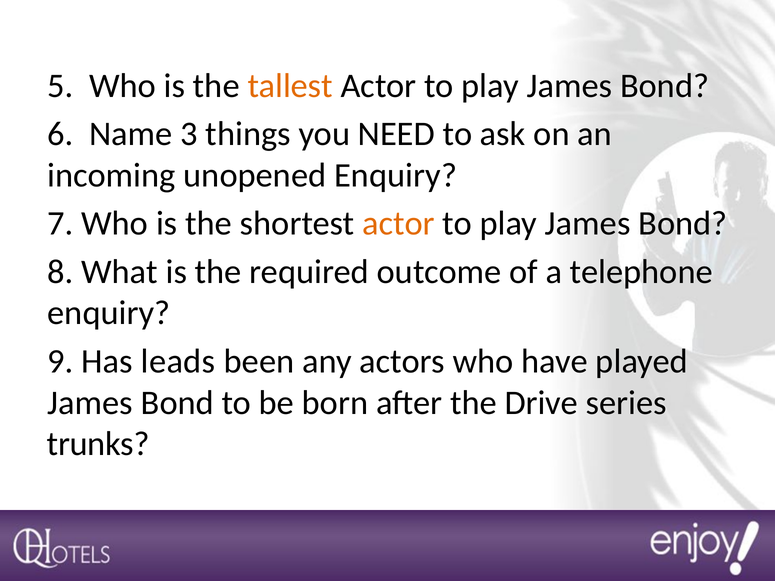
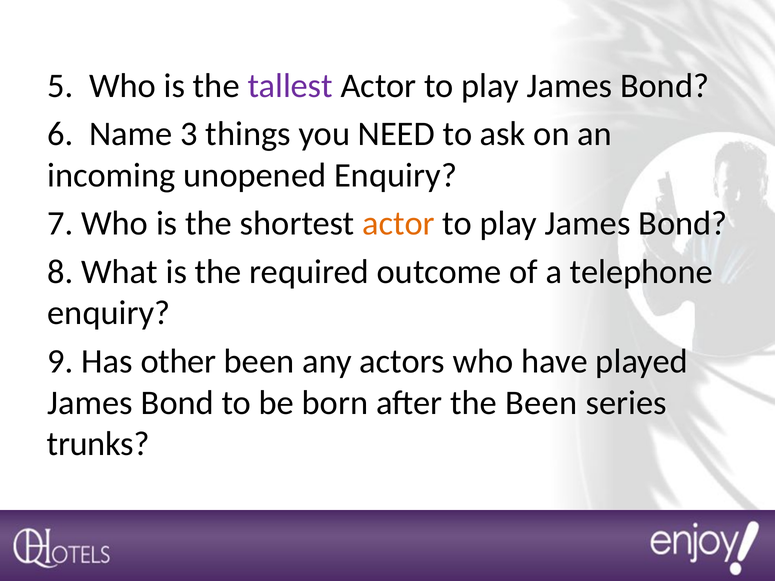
tallest colour: orange -> purple (290, 86)
leads: leads -> other (178, 362)
the Drive: Drive -> Been (541, 403)
